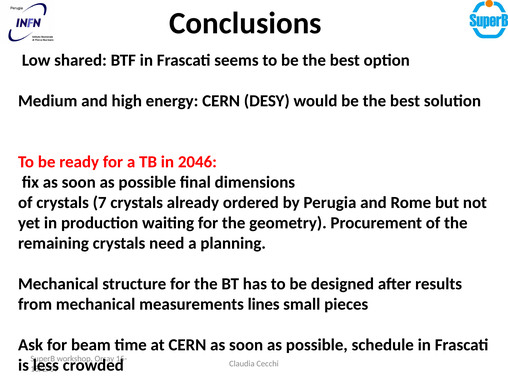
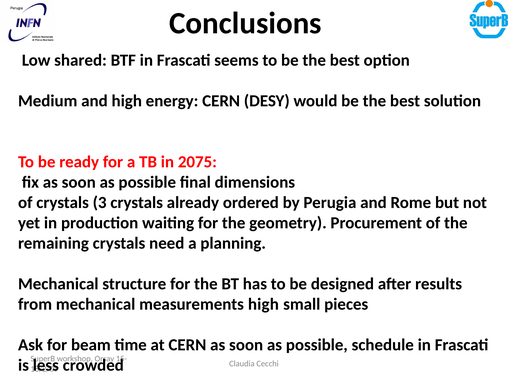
2046: 2046 -> 2075 (197, 162)
7: 7 -> 3 (100, 203)
measurements lines: lines -> high (263, 304)
